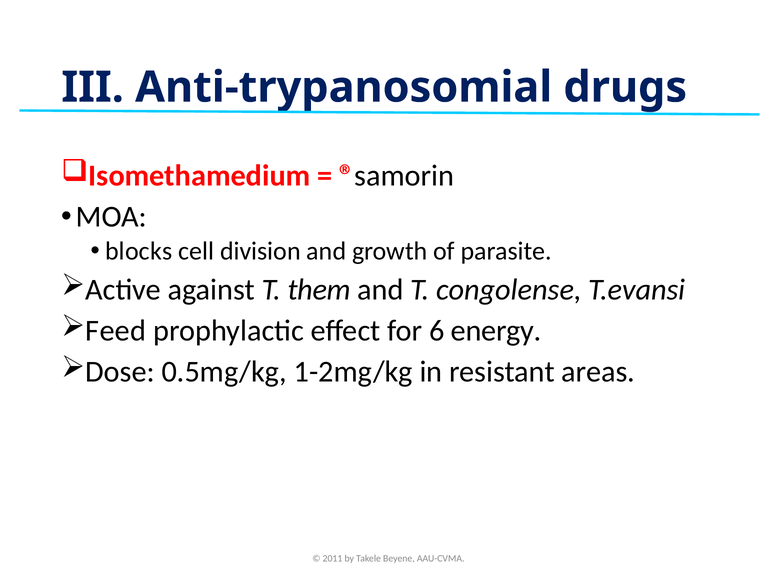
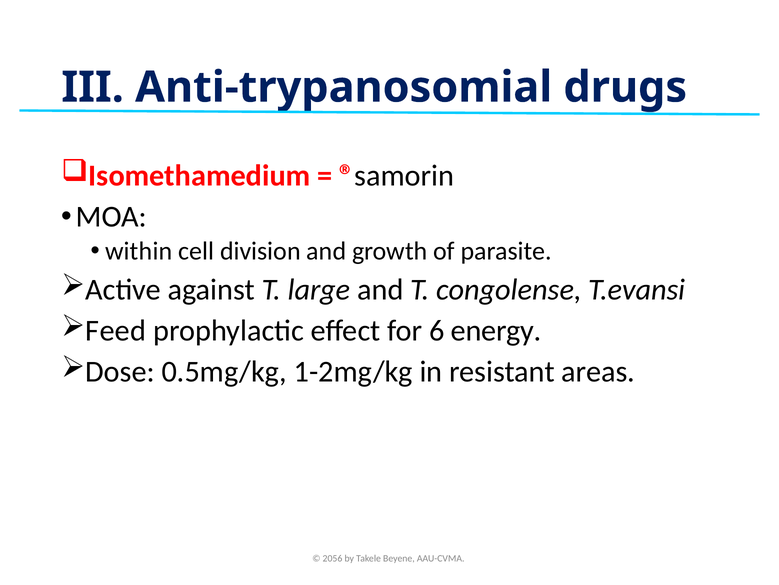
blocks: blocks -> within (139, 251)
them: them -> large (319, 289)
2011: 2011 -> 2056 (332, 558)
